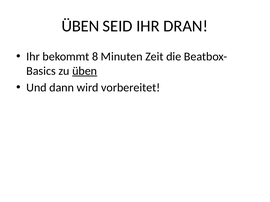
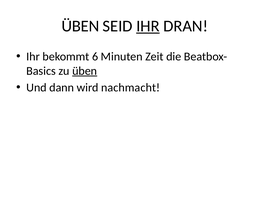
IHR underline: none -> present (148, 26)
8: 8 -> 6 (95, 57)
vorbereitet: vorbereitet -> nachmacht (131, 88)
